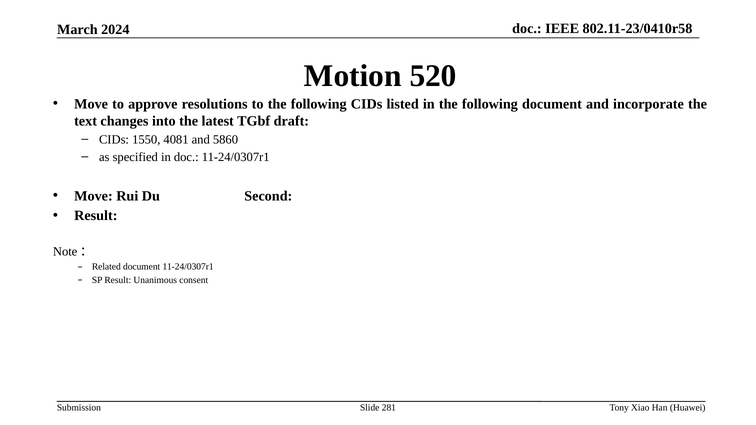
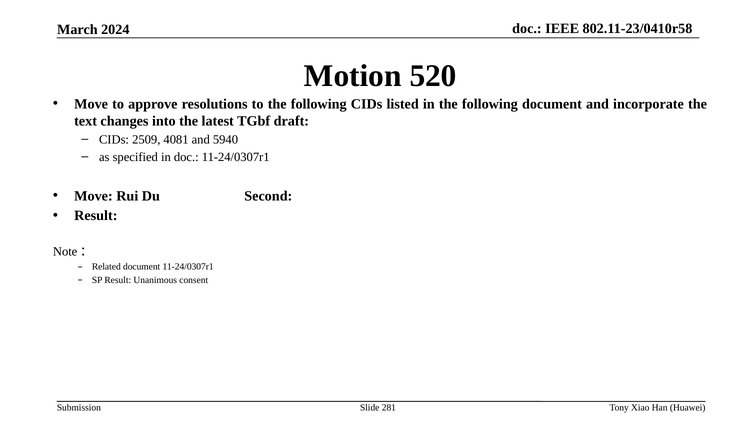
1550: 1550 -> 2509 (146, 140)
5860: 5860 -> 5940 (226, 140)
